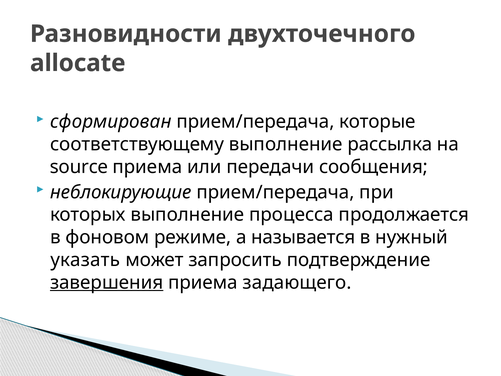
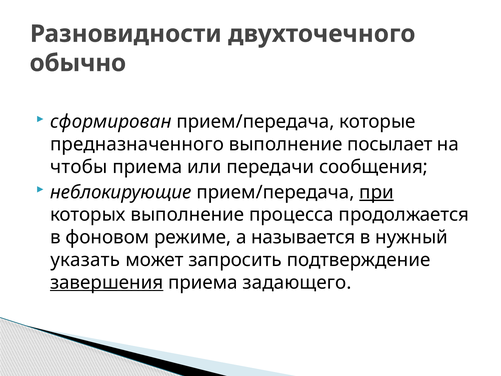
allocate: allocate -> обычно (78, 63)
соответствующему: соответствующему -> предназначенного (137, 144)
рассылка: рассылка -> посылает (390, 144)
source: source -> чтобы (79, 167)
при underline: none -> present (377, 192)
